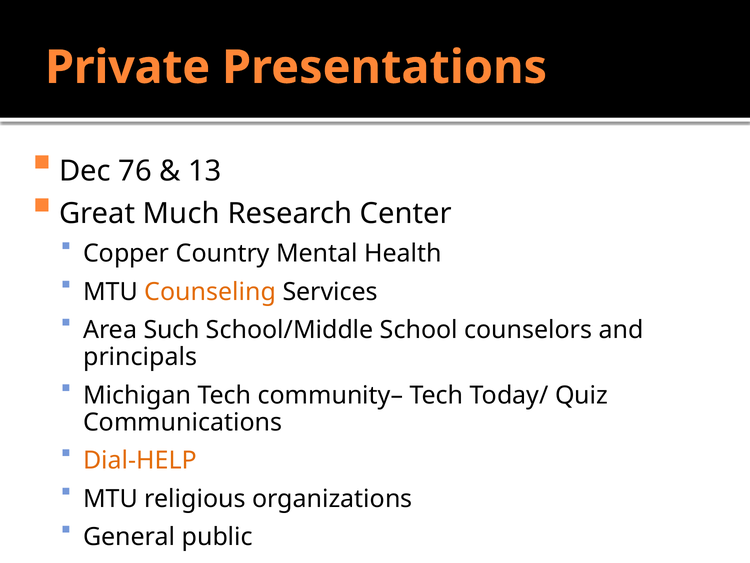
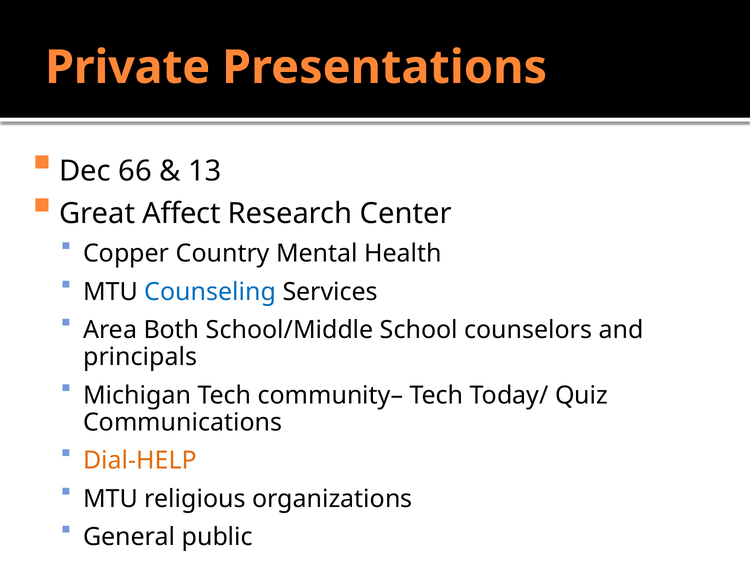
76: 76 -> 66 (135, 171)
Much: Much -> Affect (182, 213)
Counseling colour: orange -> blue (210, 292)
Such: Such -> Both (171, 330)
